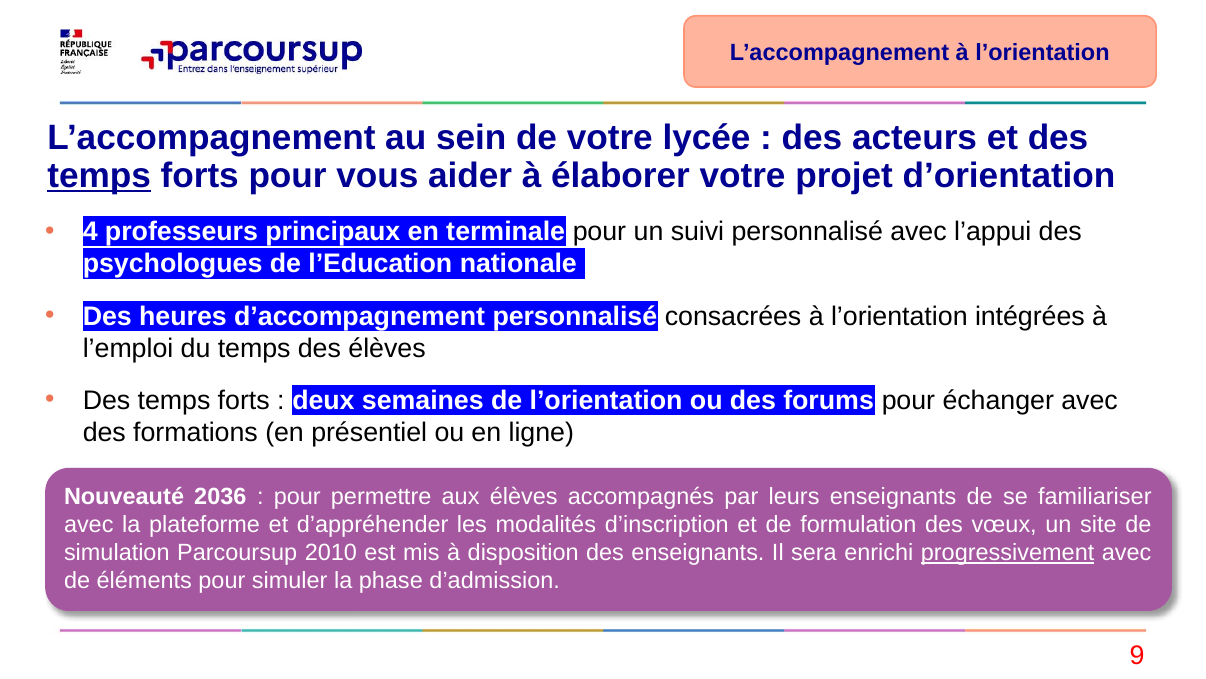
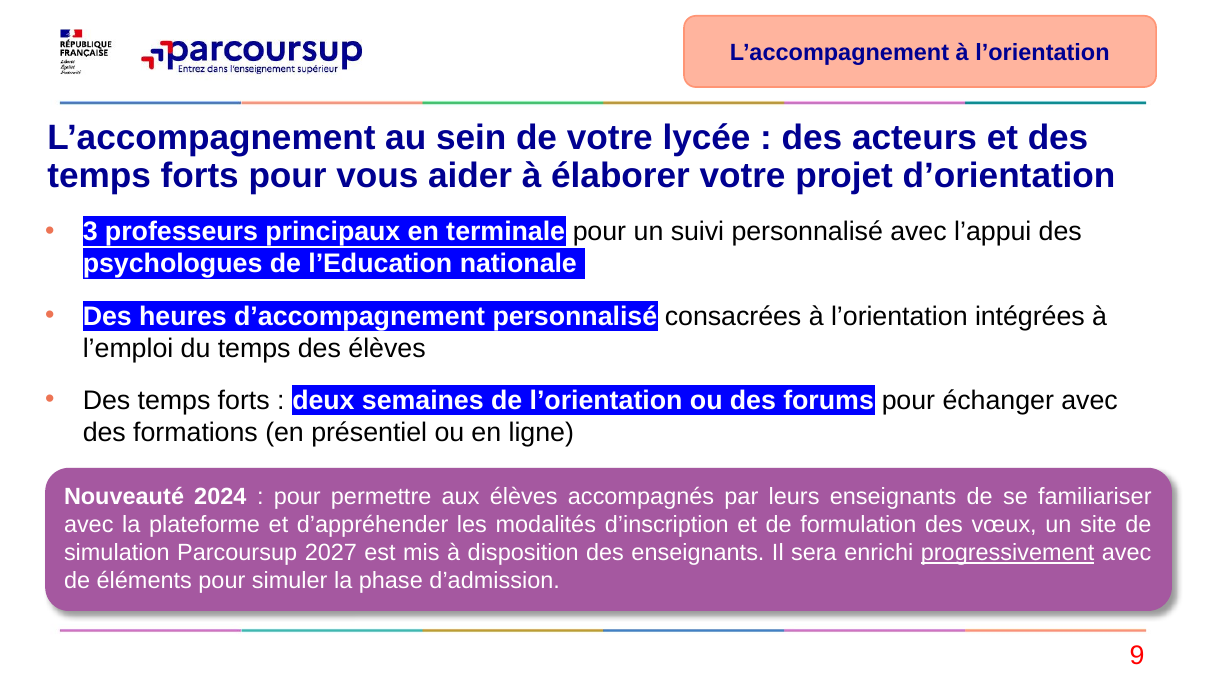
temps underline: present -> none (99, 175)
4: 4 -> 3 (90, 232)
2036: 2036 -> 2024 (220, 496)
2010: 2010 -> 2027 (331, 553)
